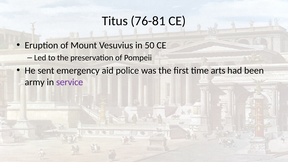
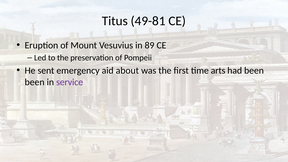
76-81: 76-81 -> 49-81 (148, 21)
50: 50 -> 89 (150, 45)
police: police -> about (127, 71)
army: army -> been (35, 82)
